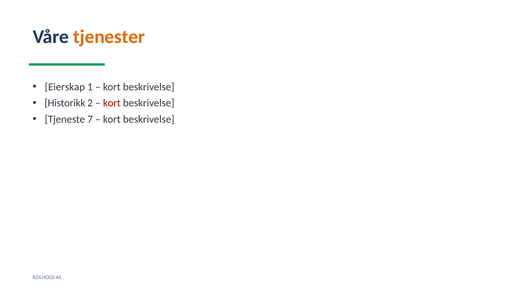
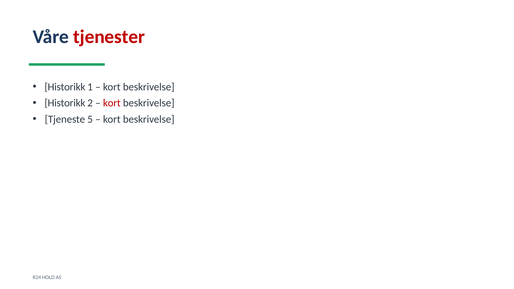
tjenester colour: orange -> red (109, 37)
Eierskap: Eierskap -> Historikk (65, 87)
7: 7 -> 5 (90, 119)
